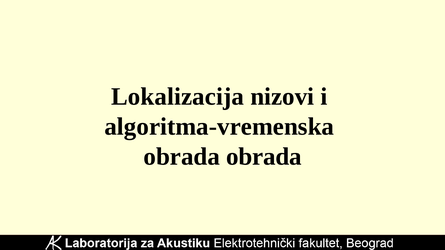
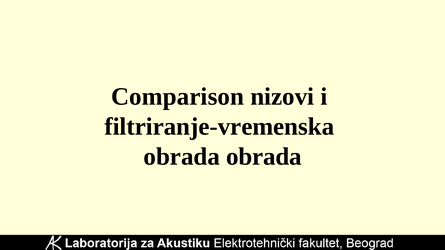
Lokalizacija: Lokalizacija -> Comparison (178, 97)
algoritma-vremenska: algoritma-vremenska -> filtriranje-vremenska (219, 127)
